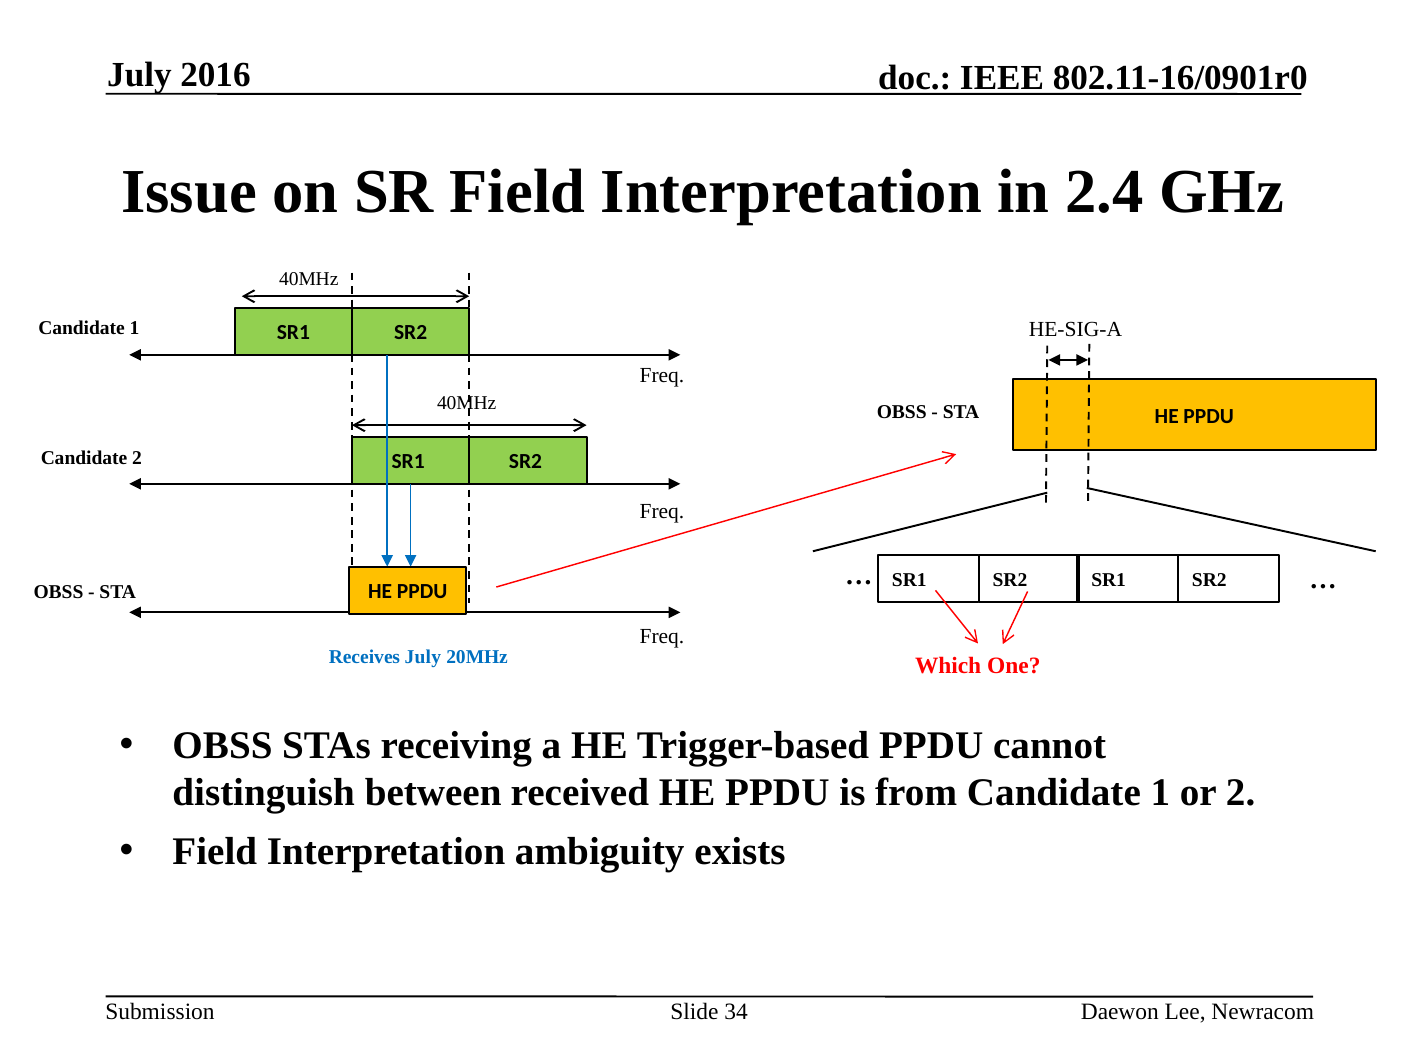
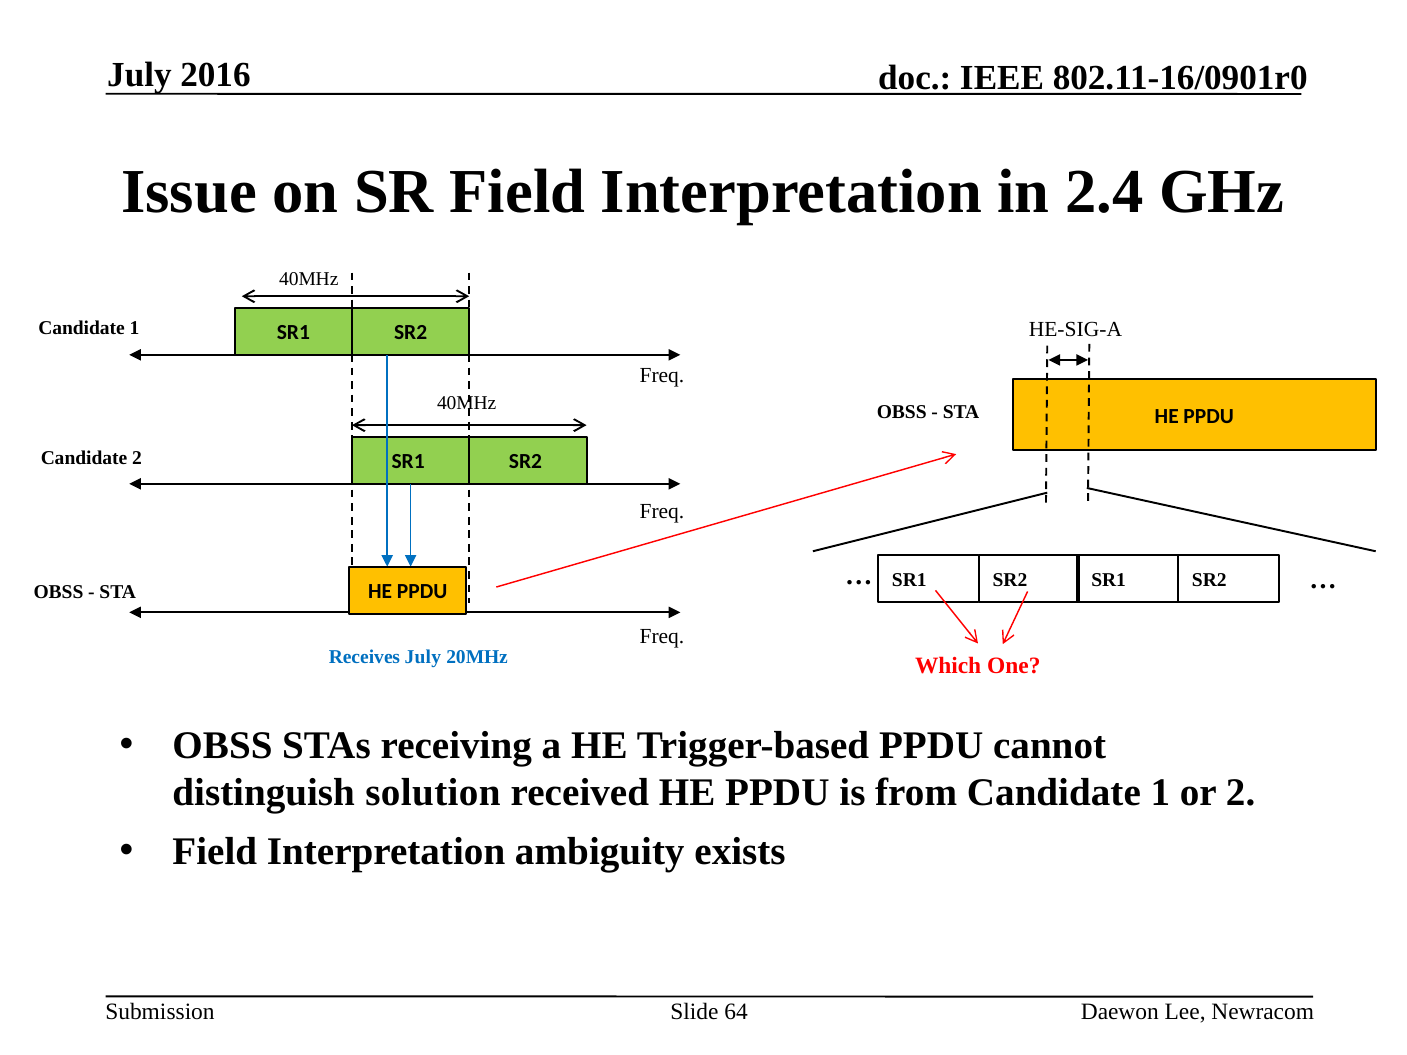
between: between -> solution (433, 793)
34: 34 -> 64 (736, 1012)
